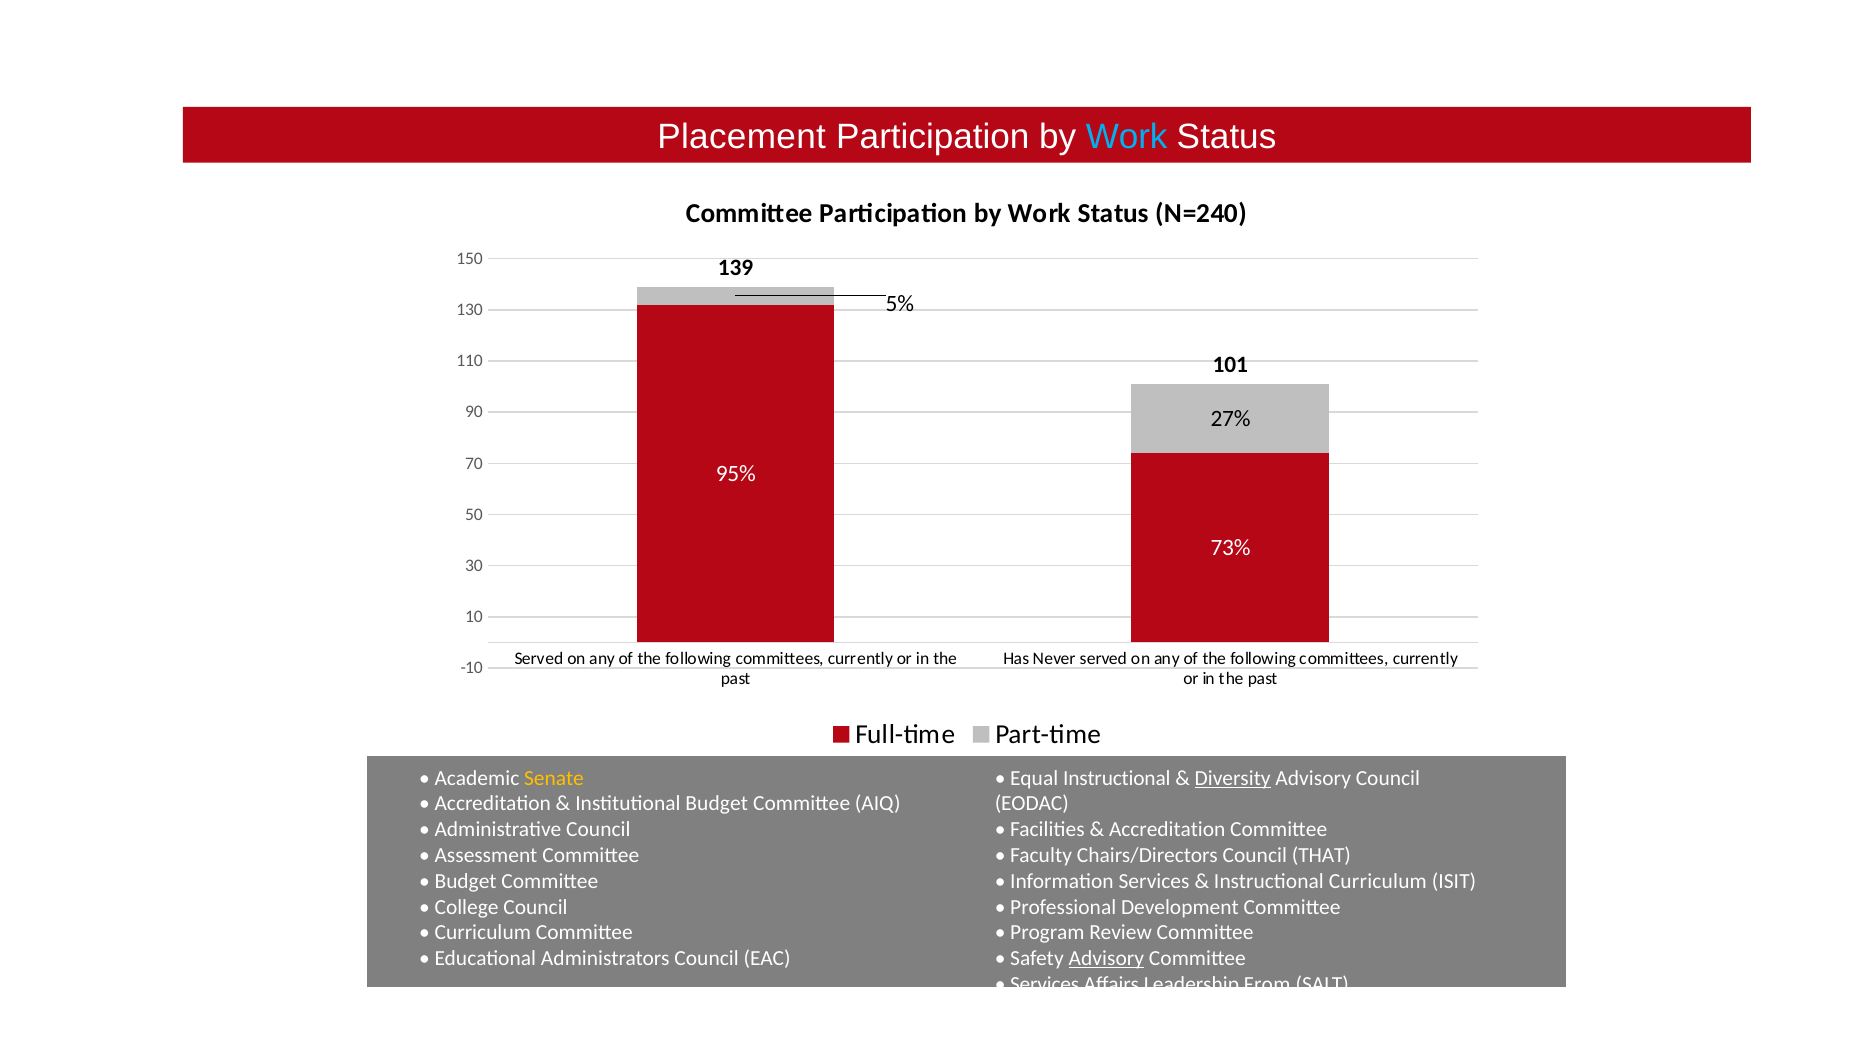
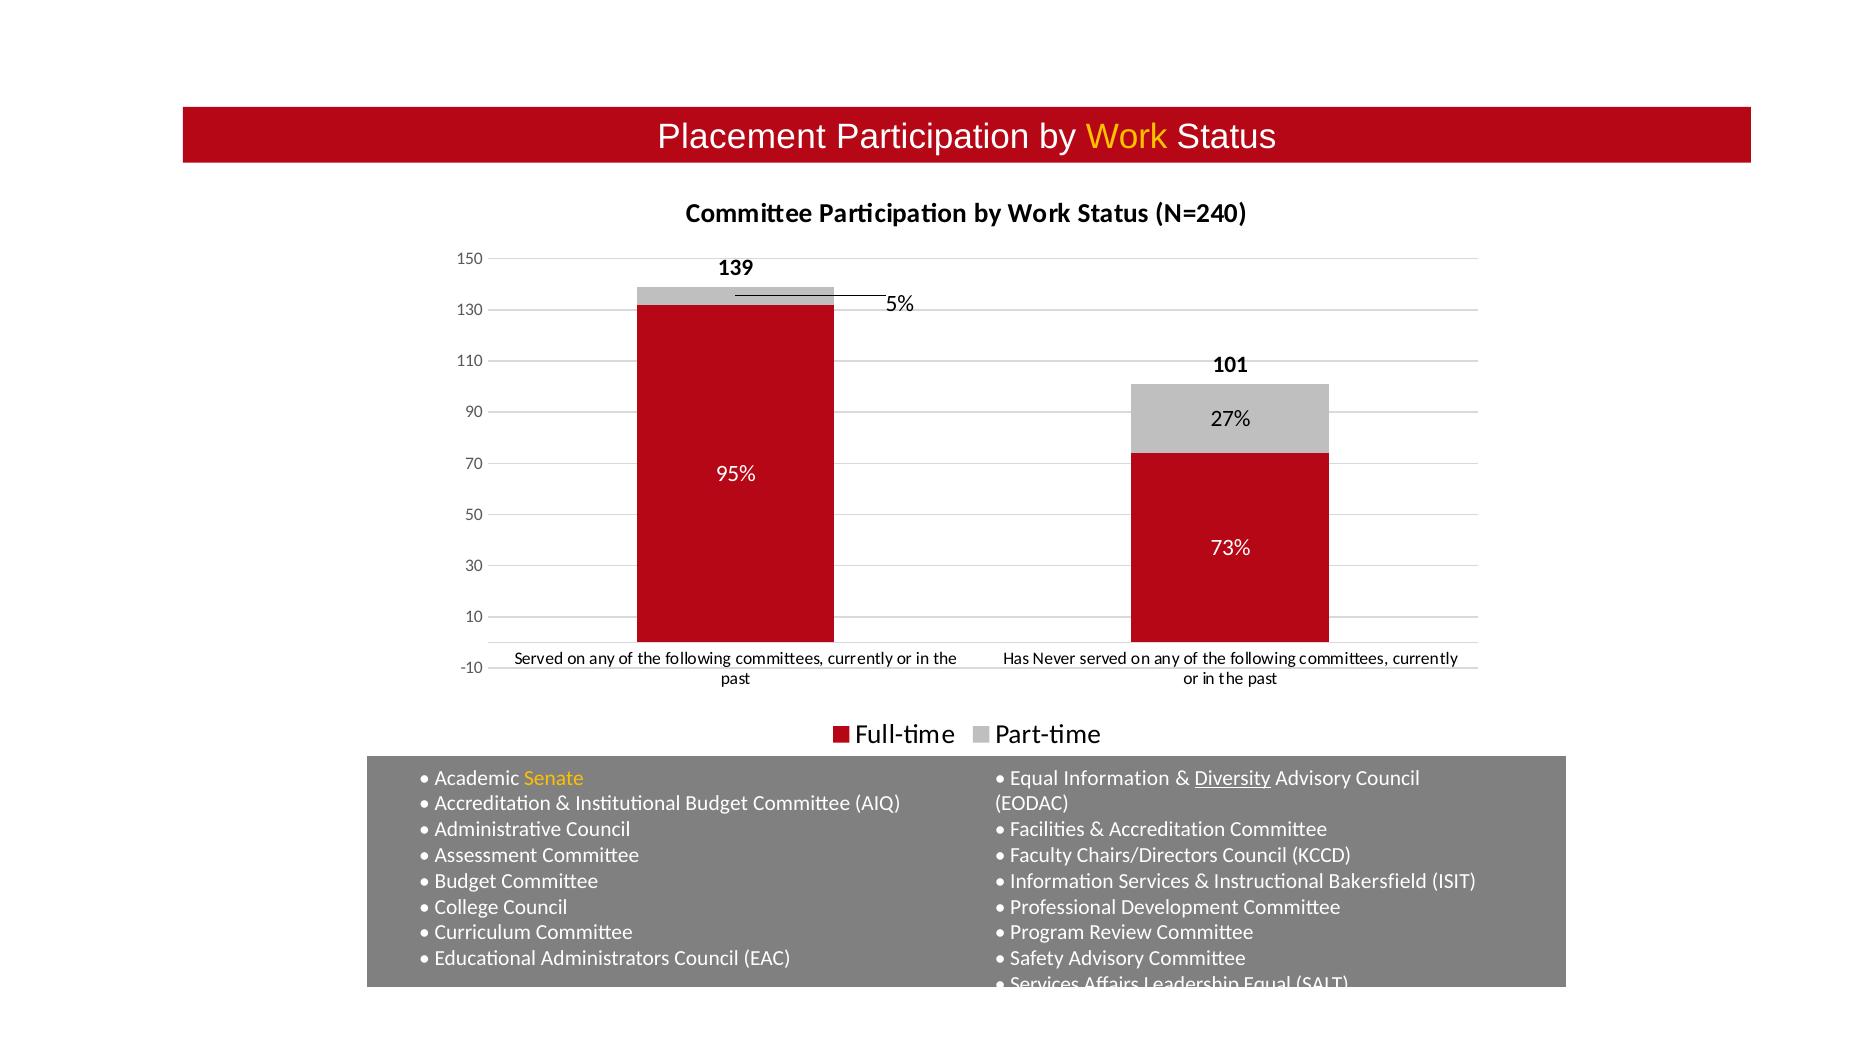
Work colour: light blue -> yellow (1127, 137)
Equal Instructional: Instructional -> Information (1117, 778)
THAT: THAT -> KCCD (1321, 855)
Instructional Curriculum: Curriculum -> Bakersfield (1378, 881)
Advisory underline: present -> none (1106, 958)
Leadership From: From -> Equal (1267, 984)
